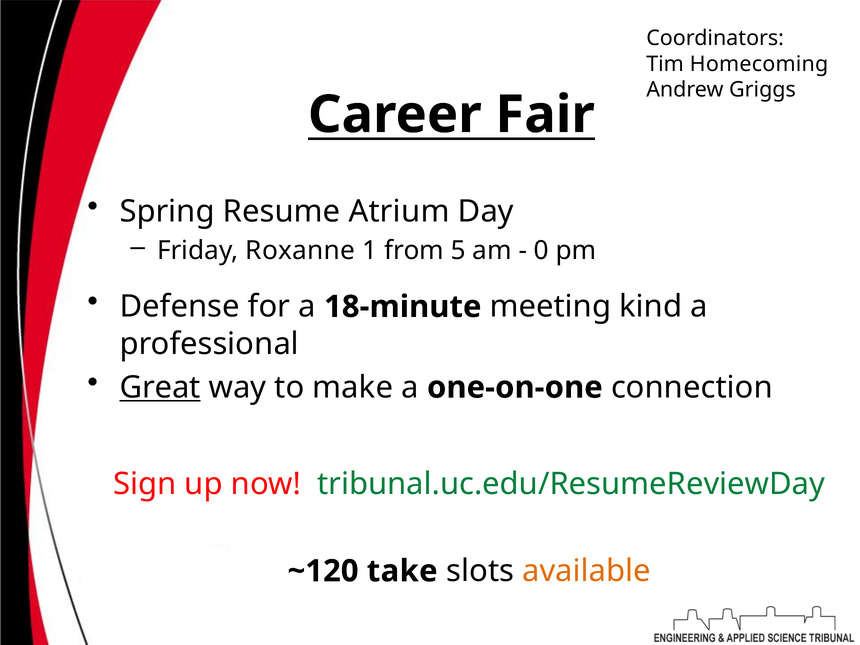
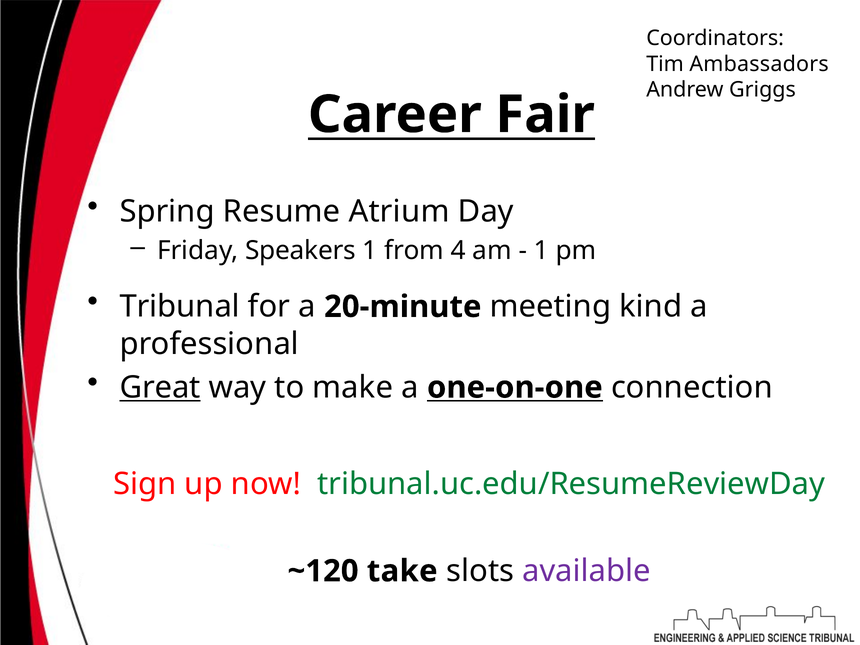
Homecoming: Homecoming -> Ambassadors (759, 64)
Roxanne: Roxanne -> Speakers (301, 251)
5: 5 -> 4 (458, 251)
0: 0 -> 1 (541, 251)
Defense: Defense -> Tribunal (180, 307)
18-minute: 18-minute -> 20-minute (403, 307)
one-on-one underline: none -> present (515, 387)
available colour: orange -> purple (587, 571)
